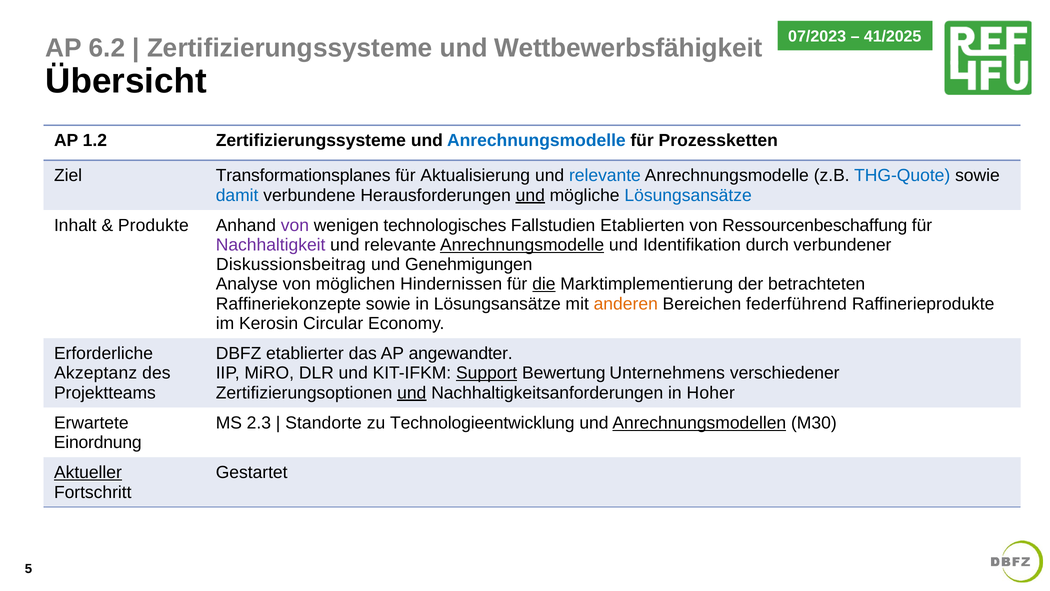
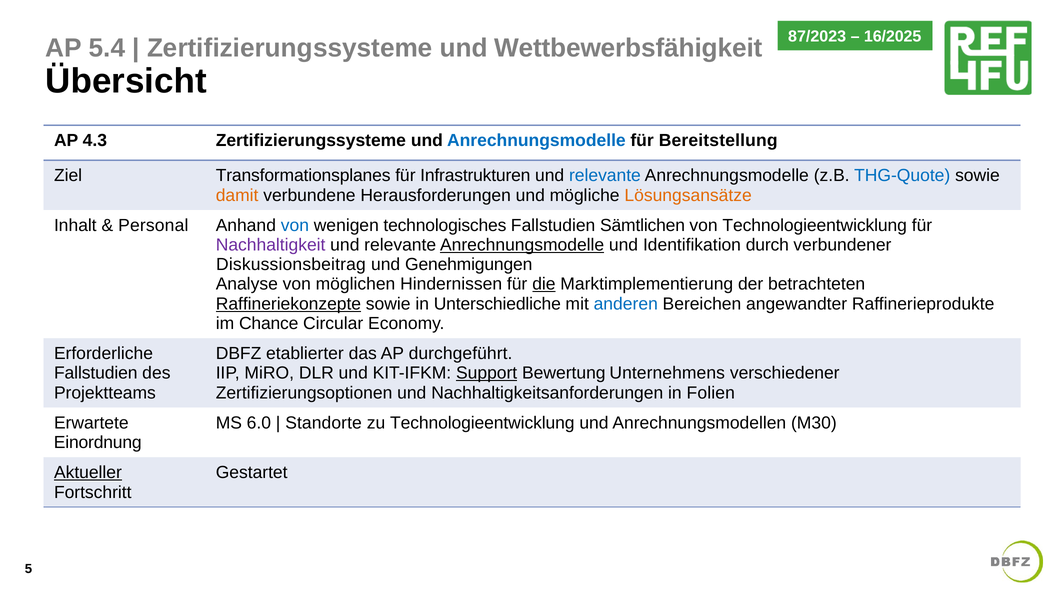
07/2023: 07/2023 -> 87/2023 (817, 37)
41/2025: 41/2025 -> 16/2025 (893, 37)
6.2: 6.2 -> 5.4 (107, 48)
1.2: 1.2 -> 4.3 (95, 140)
Prozessketten: Prozessketten -> Bereitstellung (718, 140)
Aktualisierung: Aktualisierung -> Infrastrukturen (475, 176)
damit colour: blue -> orange (237, 195)
und underline: present -> none (530, 195)
Lösungsansätze colour: blue -> orange (688, 195)
Produkte: Produkte -> Personal (153, 225)
von colour: purple -> blue (295, 225)
Etablierten: Etablierten -> Sämtlichen (643, 225)
von Ressourcenbeschaffung: Ressourcenbeschaffung -> Technologieentwicklung (815, 225)
Raffineriekonzepte underline: none -> present (288, 304)
in Lösungsansätze: Lösungsansätze -> Unterschiedliche (497, 304)
anderen colour: orange -> blue (626, 304)
federführend: federführend -> angewandter (797, 304)
Kerosin: Kerosin -> Chance (269, 323)
angewandter: angewandter -> durchgeführt (461, 353)
Akzeptanz: Akzeptanz -> Fallstudien (96, 373)
und underline: present -> none (412, 393)
Hoher: Hoher -> Folien (711, 393)
2.3: 2.3 -> 6.0 (259, 423)
Anrechnungsmodellen underline: present -> none (699, 423)
